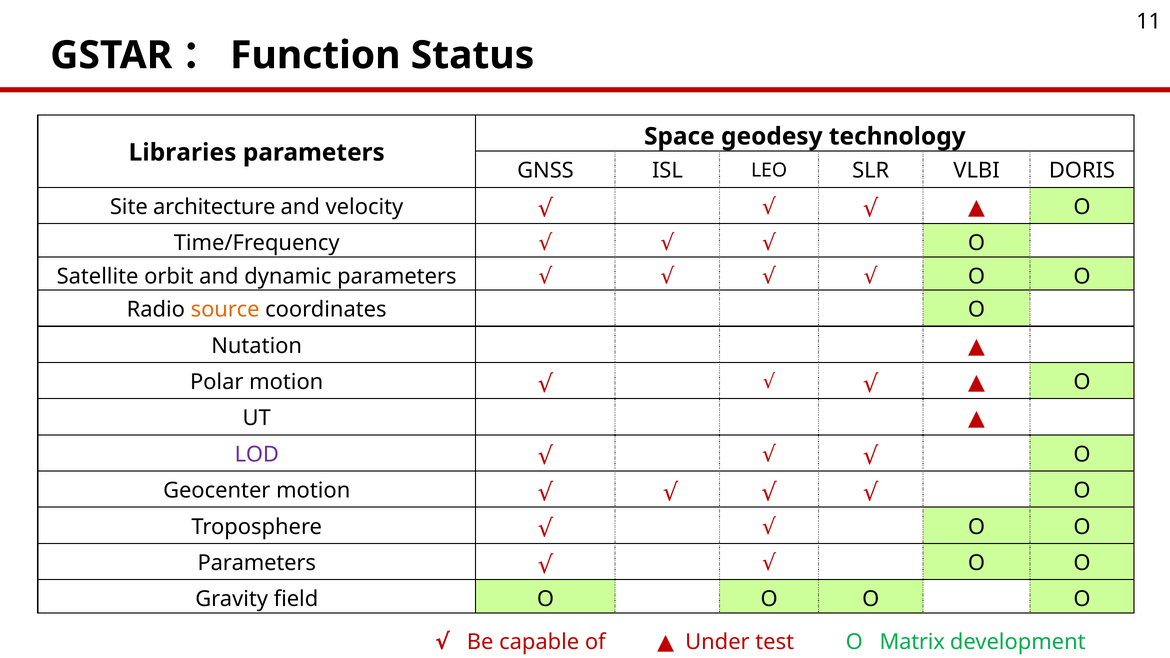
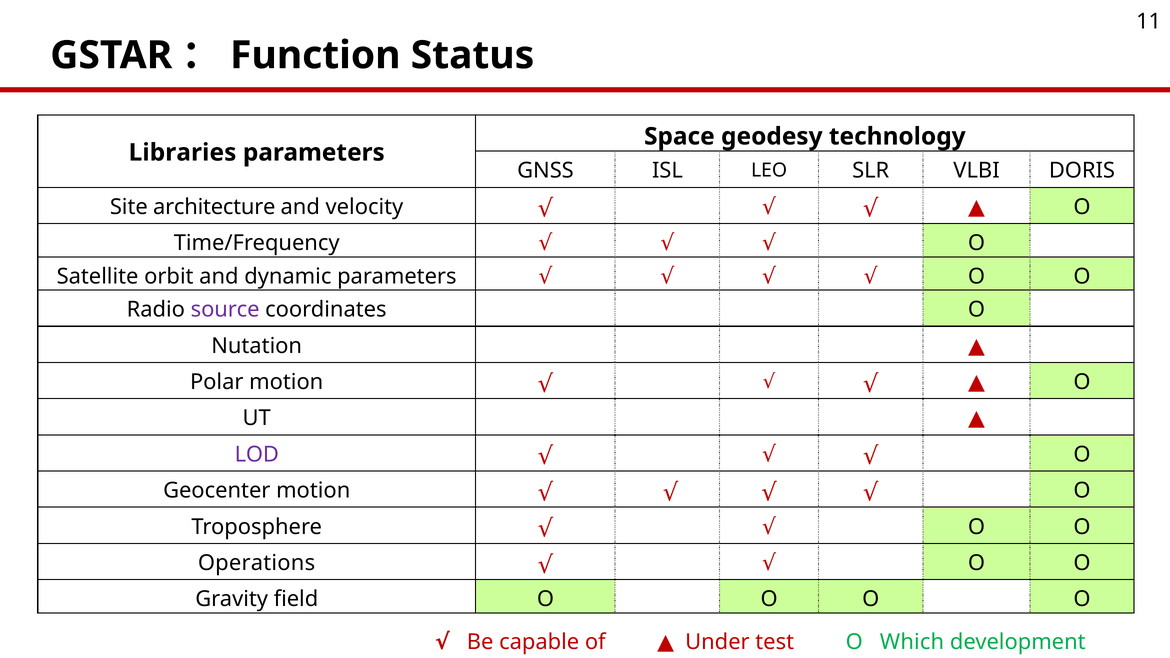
source colour: orange -> purple (225, 310)
Parameters: Parameters -> Operations (257, 563)
Matrix: Matrix -> Which (912, 642)
